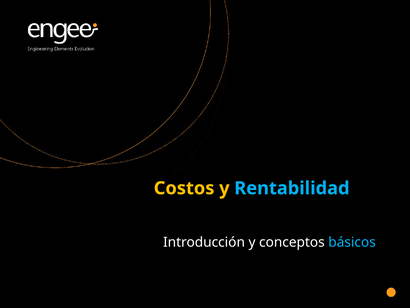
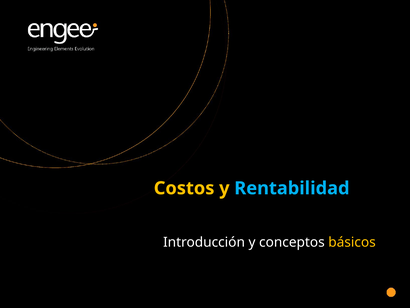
básicos colour: light blue -> yellow (352, 242)
